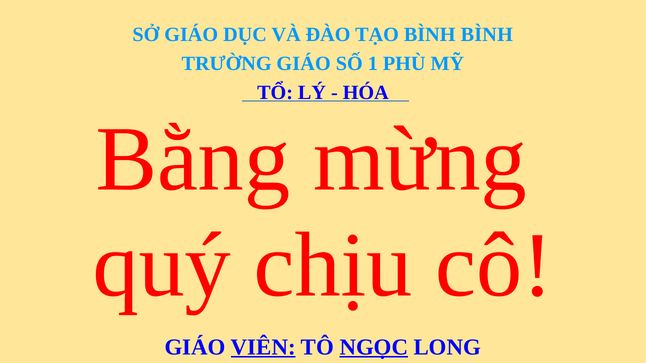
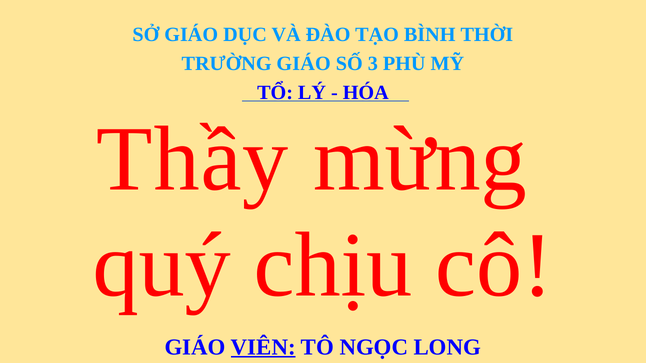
BÌNH BÌNH: BÌNH -> THỜI (487, 35)
1: 1 -> 3 (373, 64)
Bằng: Bằng -> Thầy (192, 159)
NGỌC underline: present -> none (374, 347)
